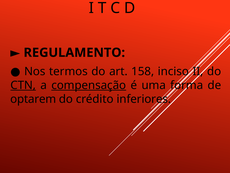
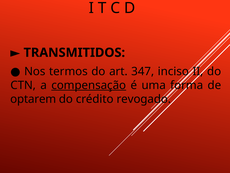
REGULAMENTO: REGULAMENTO -> TRANSMITIDOS (74, 52)
158: 158 -> 347 (143, 71)
CTN underline: present -> none (23, 85)
inferiores: inferiores -> revogado (144, 99)
